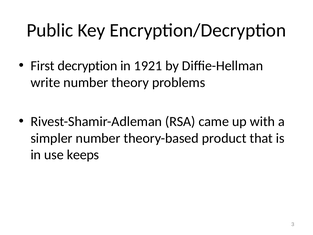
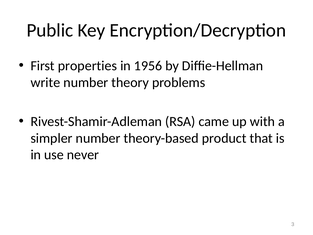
decryption: decryption -> properties (87, 66)
1921: 1921 -> 1956 (148, 66)
keeps: keeps -> never (83, 155)
